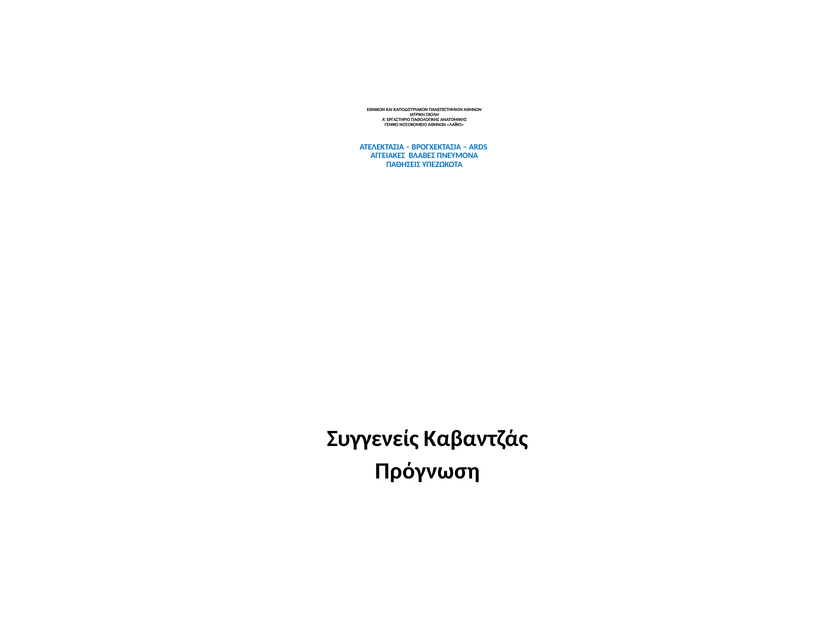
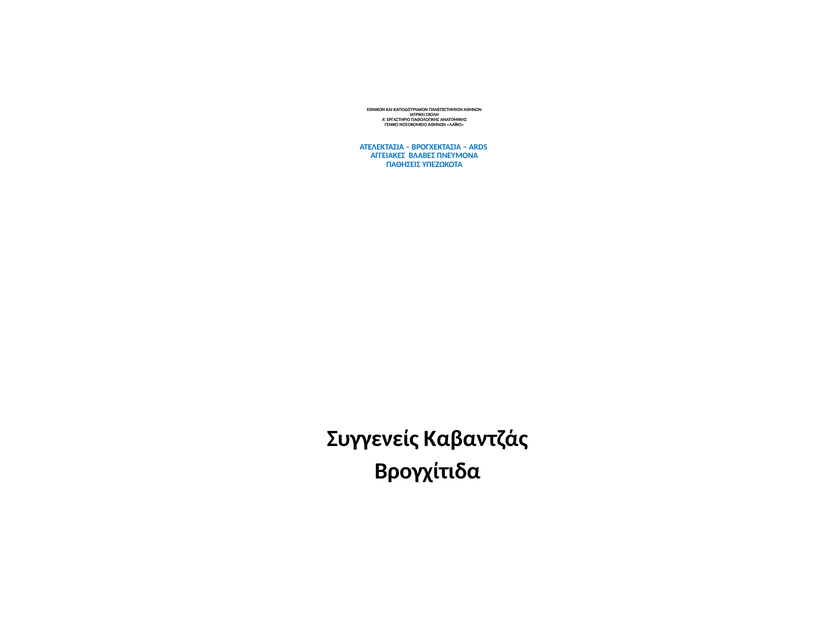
Πρόγνωση: Πρόγνωση -> Βρογχίτιδα (428, 471)
